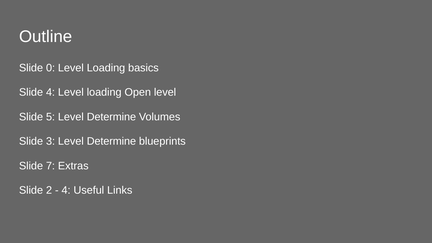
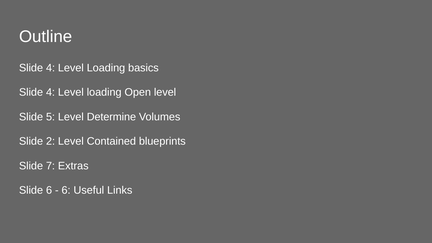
0: 0 -> 4 (51, 68)
3: 3 -> 2 (51, 141)
Determine: Determine -> Contained (111, 141)
Slide 2: 2 -> 6 (49, 190)
4: 4 -> 6 (66, 190)
